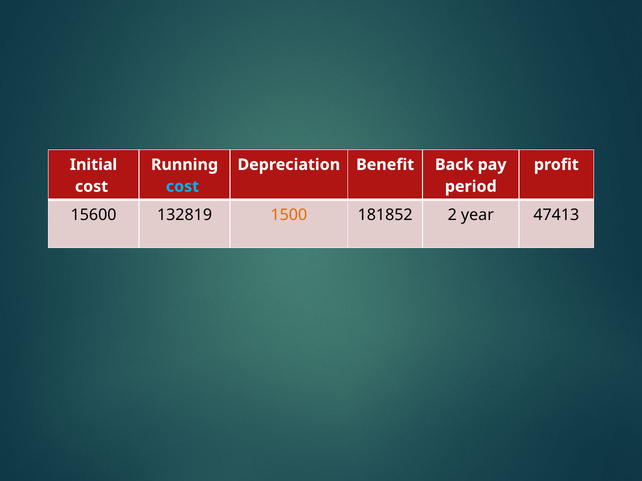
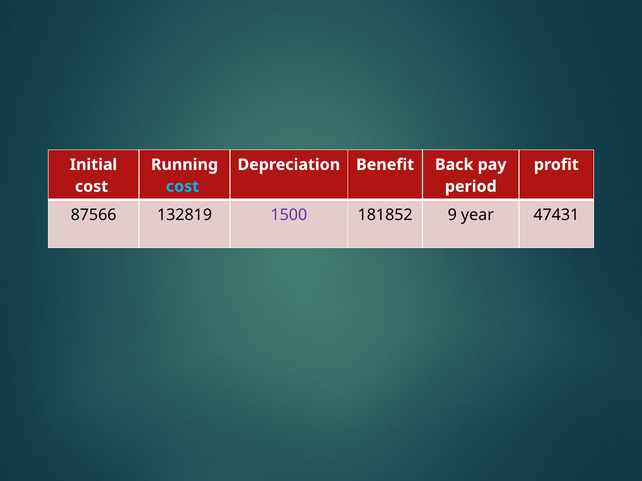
15600: 15600 -> 87566 (94, 215)
1500 colour: orange -> purple (289, 215)
2: 2 -> 9 (452, 215)
47413: 47413 -> 47431 (556, 215)
